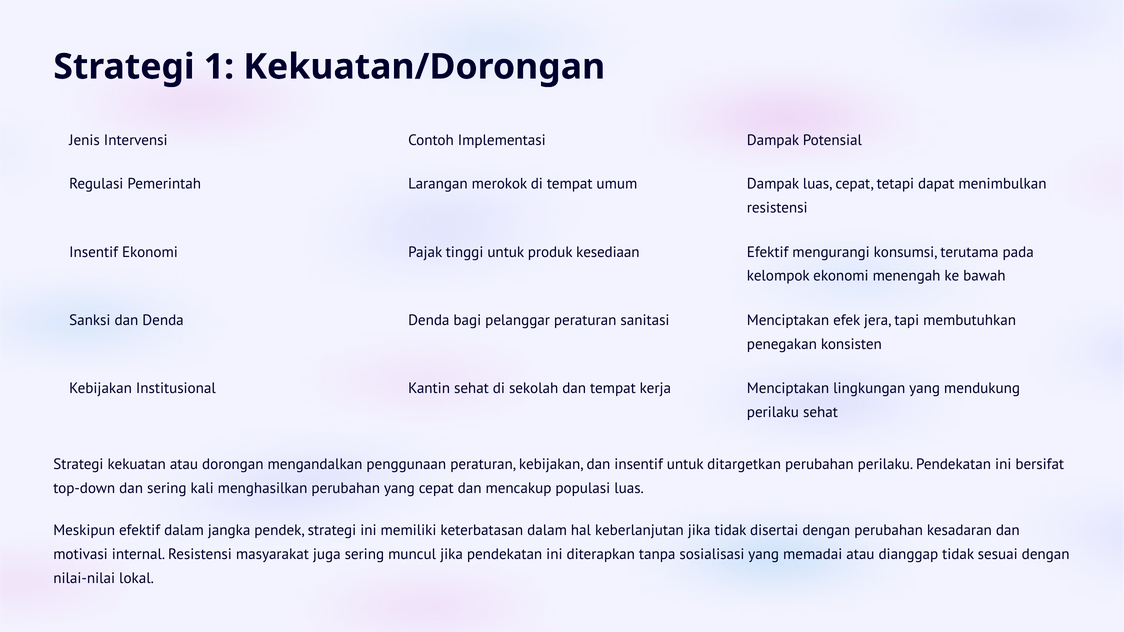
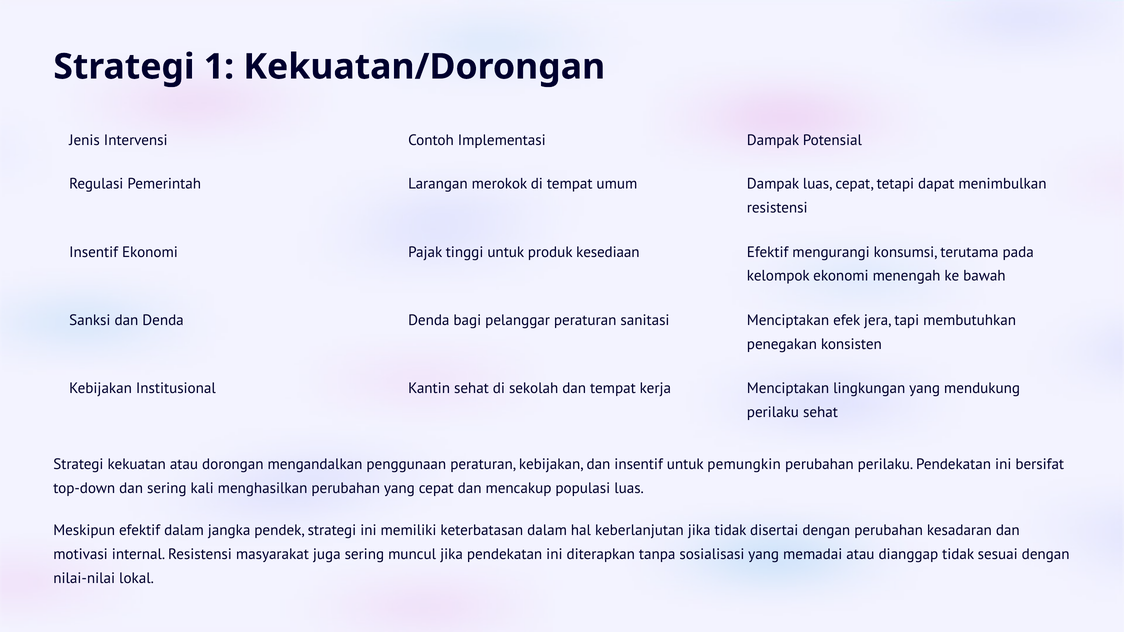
ditargetkan: ditargetkan -> pemungkin (744, 465)
